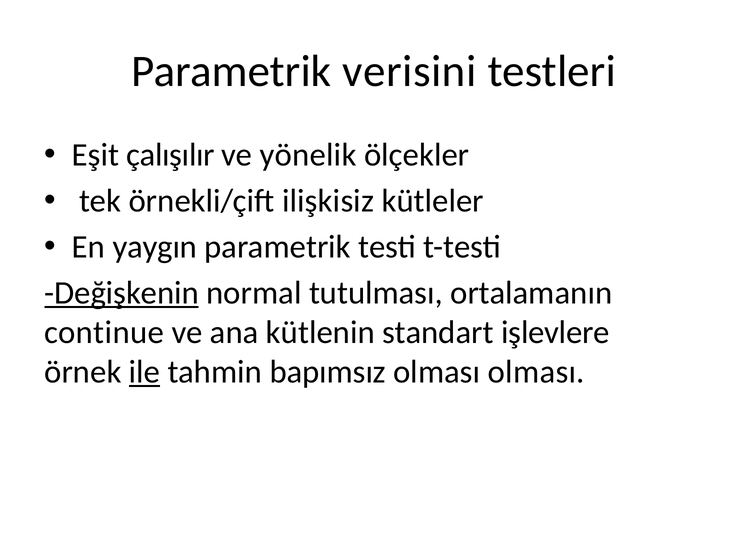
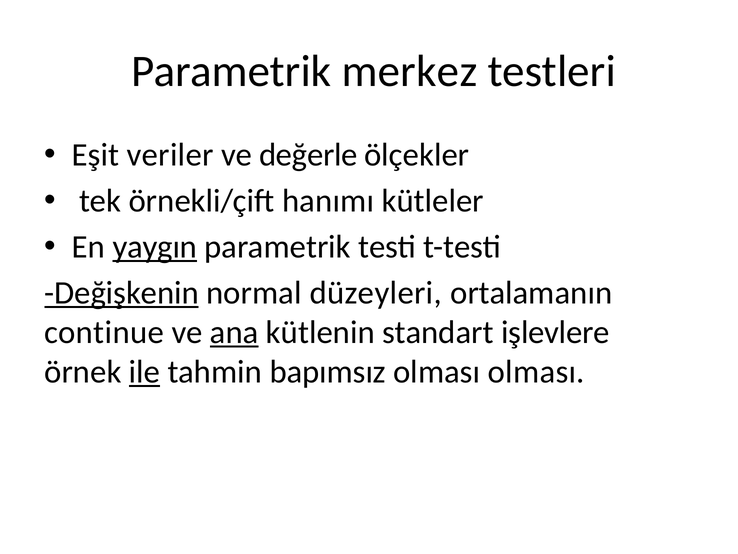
verisini: verisini -> merkez (410, 71)
çalışılır: çalışılır -> veriler (170, 155)
yönelik: yönelik -> değerle (308, 155)
ilişkisiz: ilişkisiz -> hanımı (328, 201)
yaygın underline: none -> present (155, 247)
tutulması: tutulması -> düzeyleri (376, 293)
ana underline: none -> present (234, 332)
